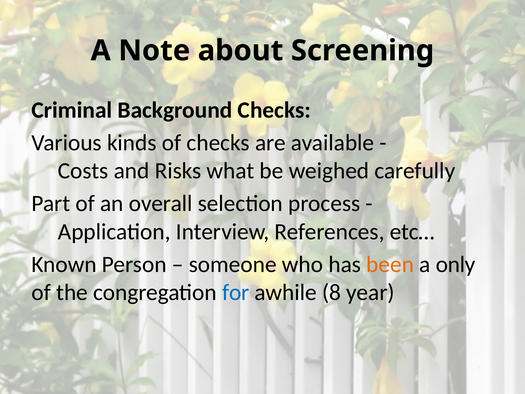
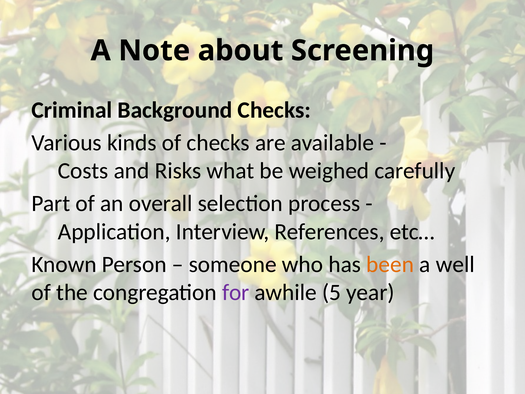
only: only -> well (455, 264)
for colour: blue -> purple (236, 292)
8: 8 -> 5 (332, 292)
